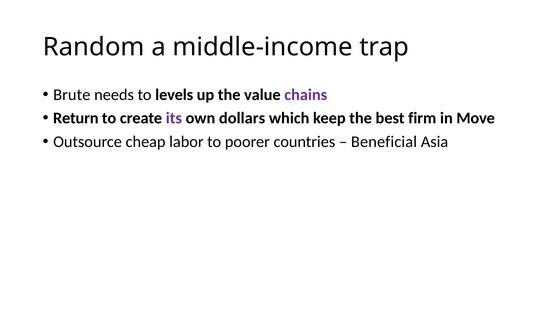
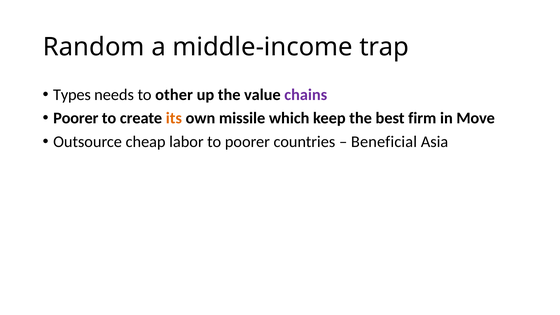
Brute: Brute -> Types (72, 95)
levels: levels -> other (174, 95)
Return: Return -> Poorer (76, 118)
its colour: purple -> orange (174, 118)
dollars: dollars -> missile (242, 118)
